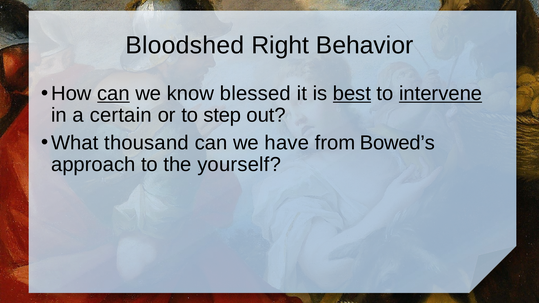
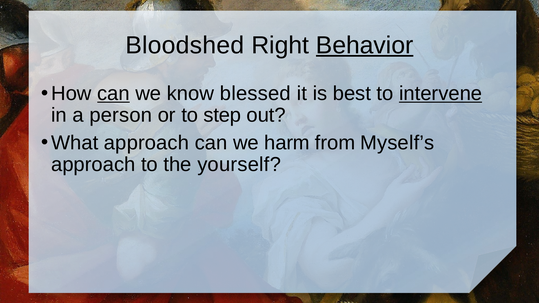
Behavior underline: none -> present (365, 45)
best underline: present -> none (352, 94)
certain: certain -> person (121, 115)
What thousand: thousand -> approach (147, 143)
have: have -> harm (287, 143)
Bowed’s: Bowed’s -> Myself’s (397, 143)
